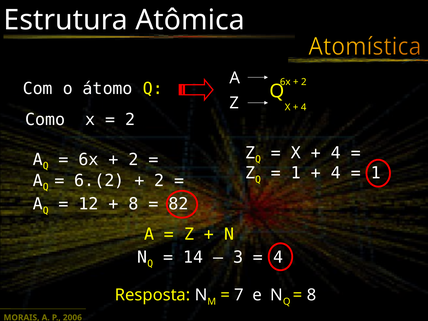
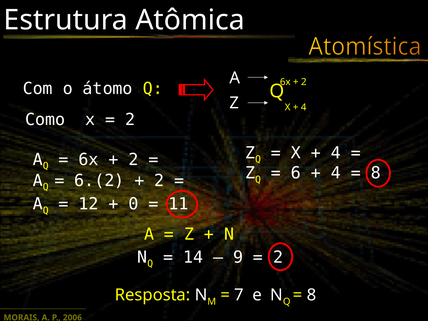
1: 1 -> 6 (296, 173)
1: 1 -> 8 (376, 173)
8: 8 -> 0 (134, 204)
82: 82 -> 11 (179, 204)
3: 3 -> 9 (238, 257)
4: 4 -> 2 (278, 257)
